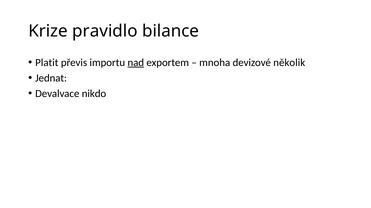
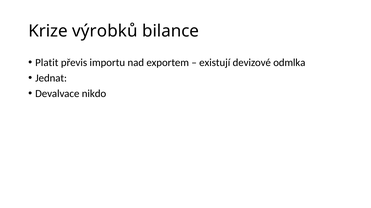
pravidlo: pravidlo -> výrobků (105, 31)
nad underline: present -> none (136, 63)
mnoha: mnoha -> existují (215, 63)
několik: několik -> odmlka (289, 63)
